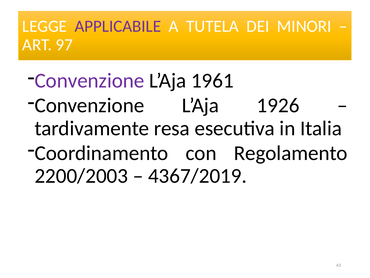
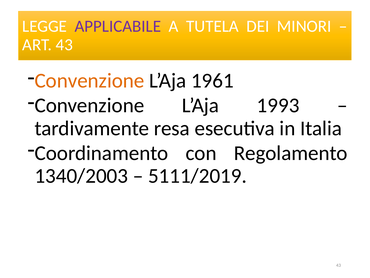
ART 97: 97 -> 43 (64, 45)
Convenzione colour: purple -> orange (89, 81)
1926: 1926 -> 1993 (278, 105)
2200/2003: 2200/2003 -> 1340/2003 (81, 176)
4367/2019: 4367/2019 -> 5111/2019 (197, 176)
